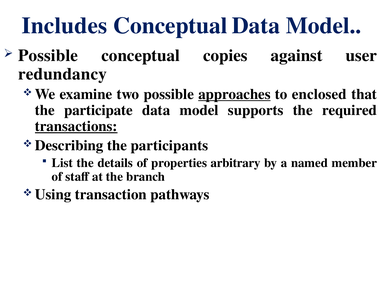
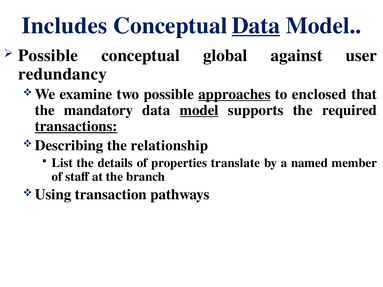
Data underline: none -> present (256, 26)
copies: copies -> global (225, 56)
participate: participate -> mandatory (98, 110)
model underline: none -> present (199, 110)
participants: participants -> relationship (169, 146)
arbitrary: arbitrary -> translate (235, 163)
